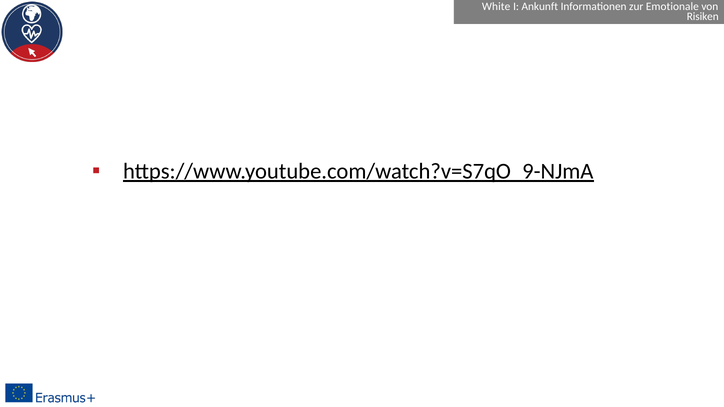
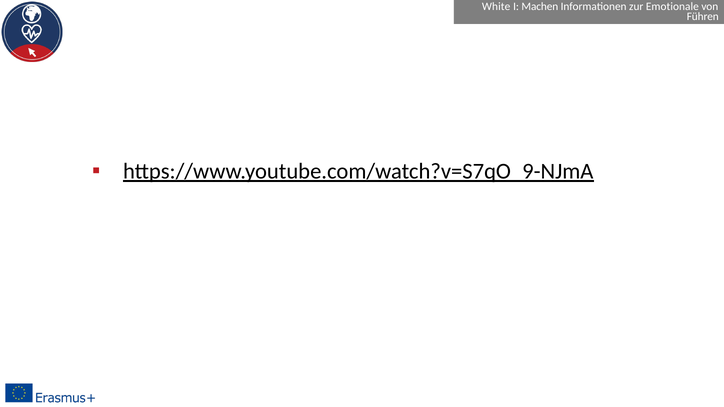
Ankunft: Ankunft -> Machen (540, 7)
Risiken: Risiken -> Führen (703, 17)
